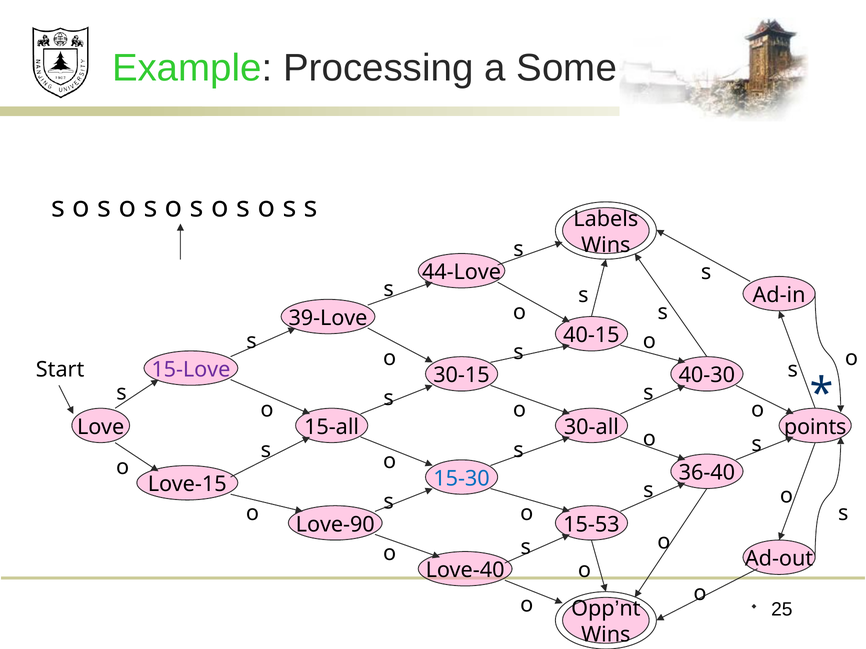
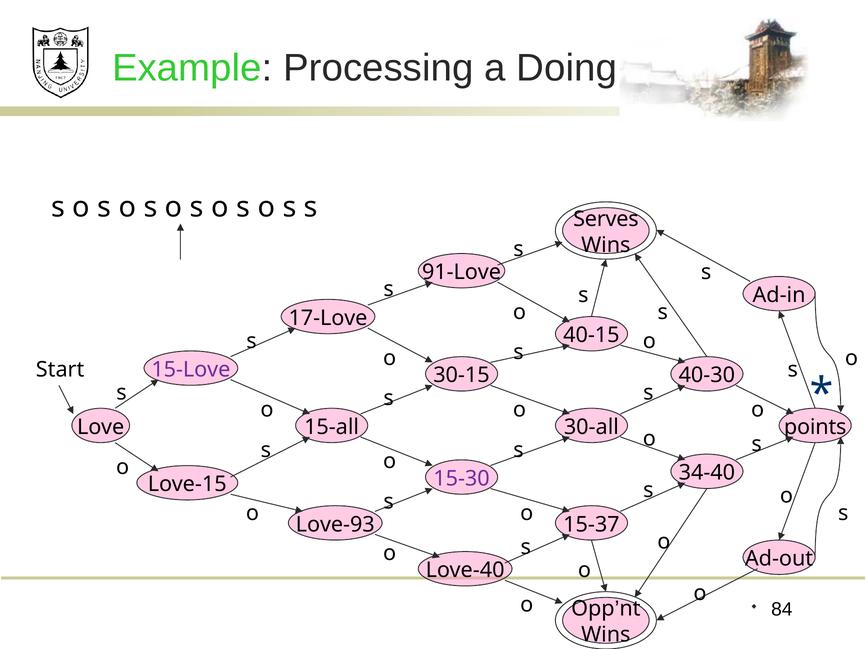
Some: Some -> Doing (567, 68)
Labels: Labels -> Serves (606, 219)
44-Love: 44-Love -> 91-Love (461, 272)
39-Love: 39-Love -> 17-Love (328, 318)
36-40: 36-40 -> 34-40 (707, 473)
15-30 colour: blue -> purple (462, 479)
Love-90: Love-90 -> Love-93 (335, 525)
15-53: 15-53 -> 15-37 (591, 525)
25: 25 -> 84 (782, 610)
